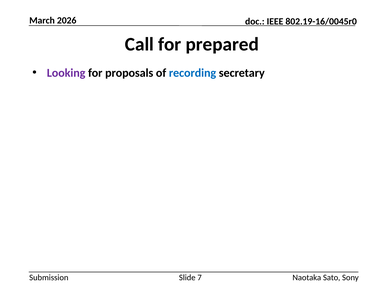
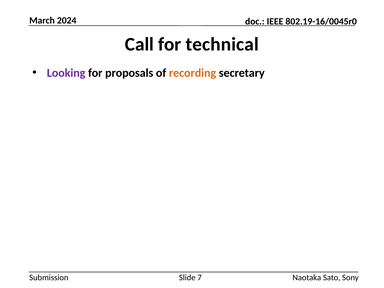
2026: 2026 -> 2024 (67, 20)
prepared: prepared -> technical (222, 44)
recording colour: blue -> orange (193, 73)
